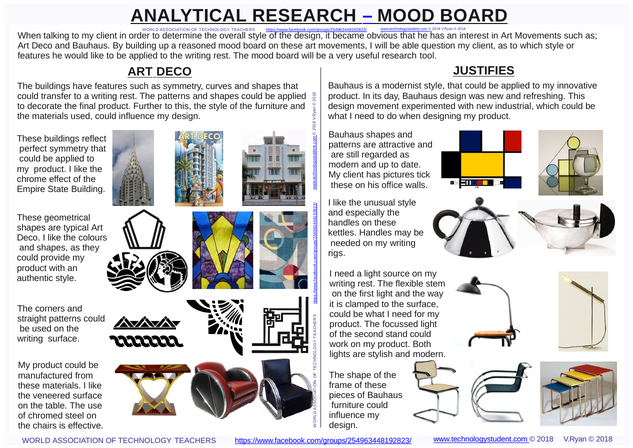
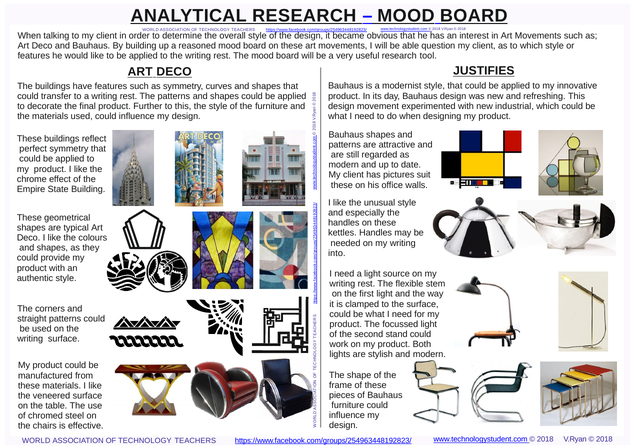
tick: tick -> suit (424, 175)
rigs: rigs -> into (337, 253)
